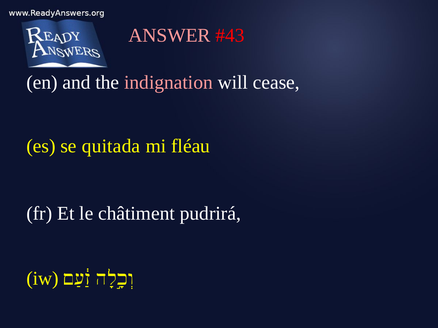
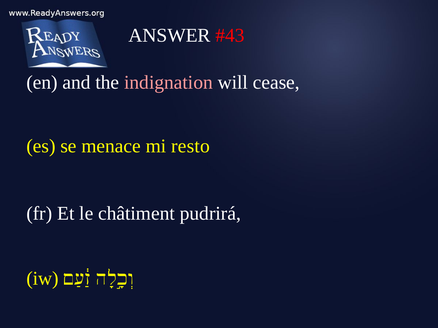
ANSWER colour: pink -> white (169, 36)
quitada: quitada -> menace (111, 146)
fléau: fléau -> resto (190, 146)
